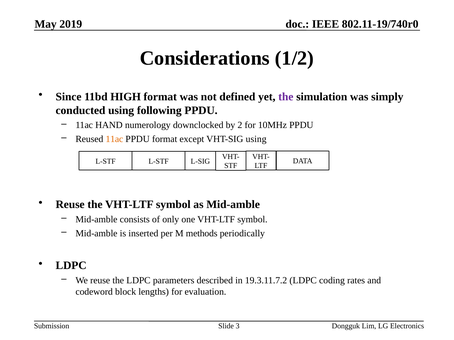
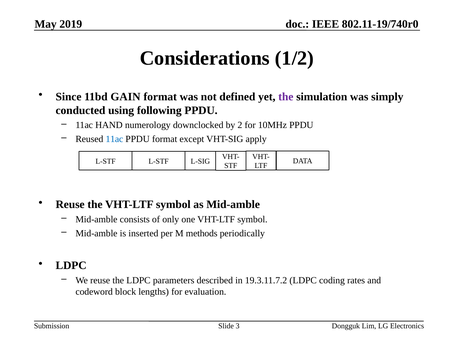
HIGH: HIGH -> GAIN (126, 97)
11ac colour: orange -> blue (114, 139)
VHT-SIG using: using -> apply (256, 139)
